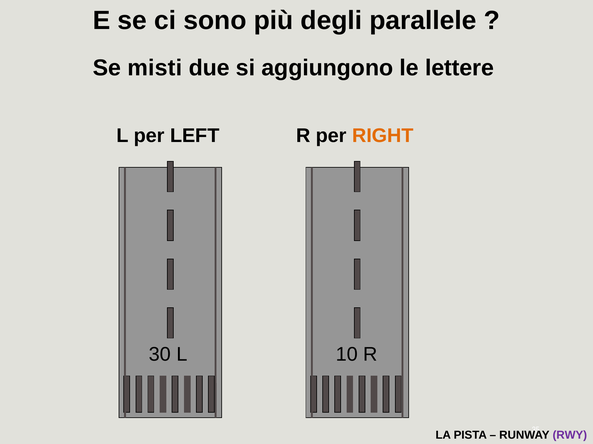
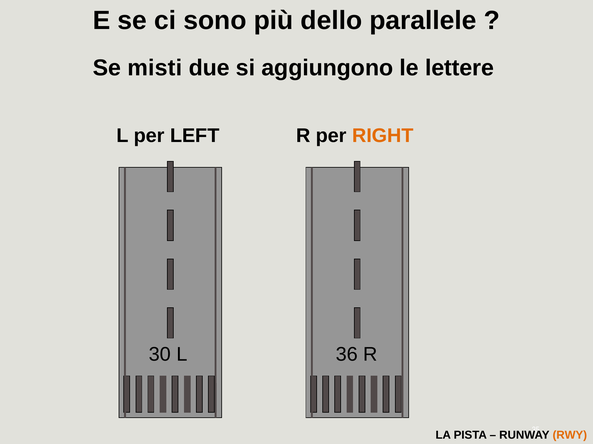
degli: degli -> dello (331, 21)
10: 10 -> 36 (347, 355)
RWY colour: purple -> orange (570, 436)
